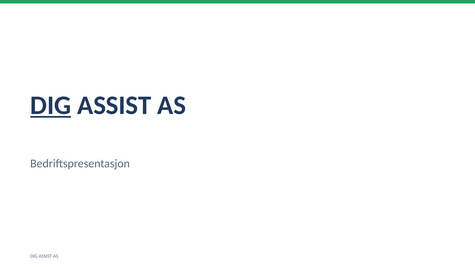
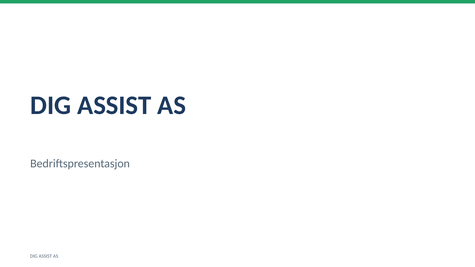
DIG underline: present -> none (51, 105)
